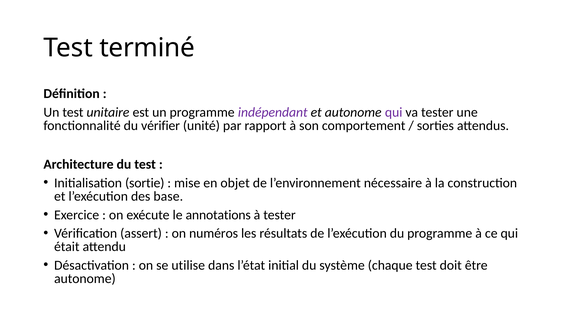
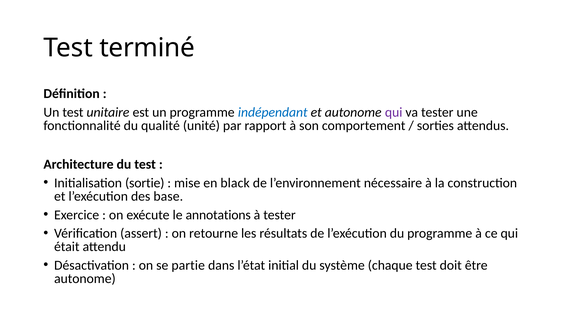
indépendant colour: purple -> blue (273, 112)
vérifier: vérifier -> qualité (160, 125)
objet: objet -> black (235, 183)
numéros: numéros -> retourne (214, 233)
utilise: utilise -> partie (188, 265)
